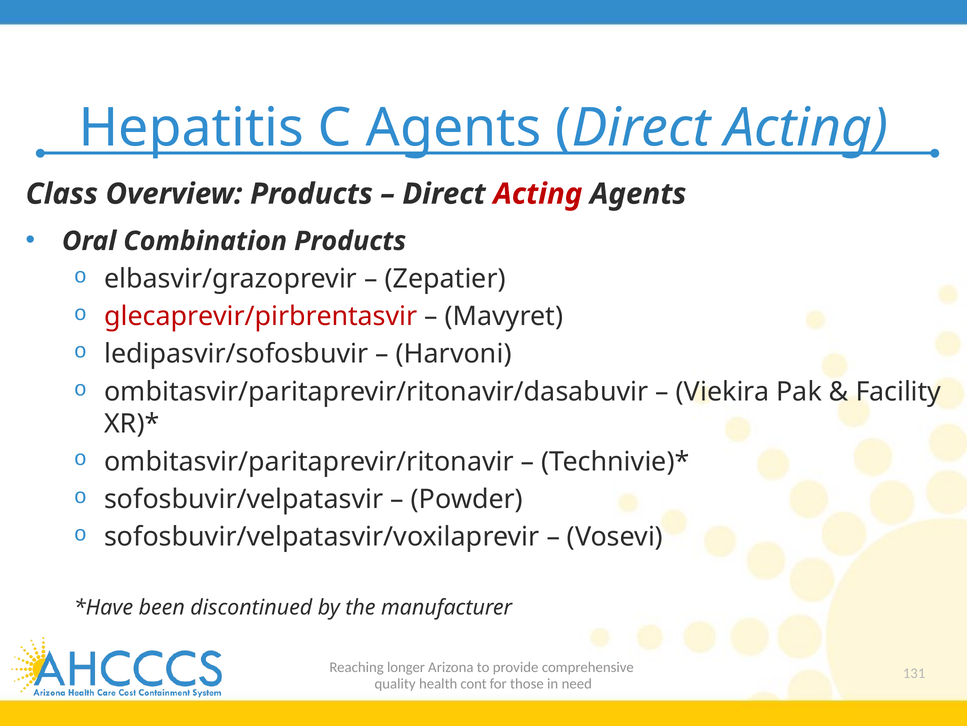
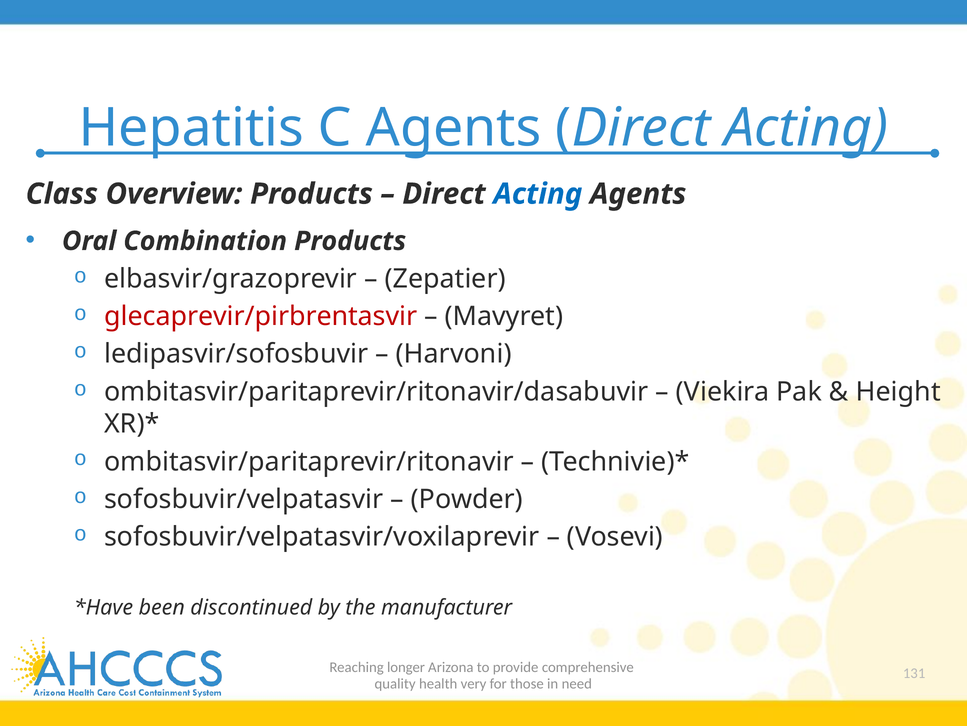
Acting colour: red -> blue (538, 194)
Facility: Facility -> Height (898, 391)
cont: cont -> very (474, 683)
